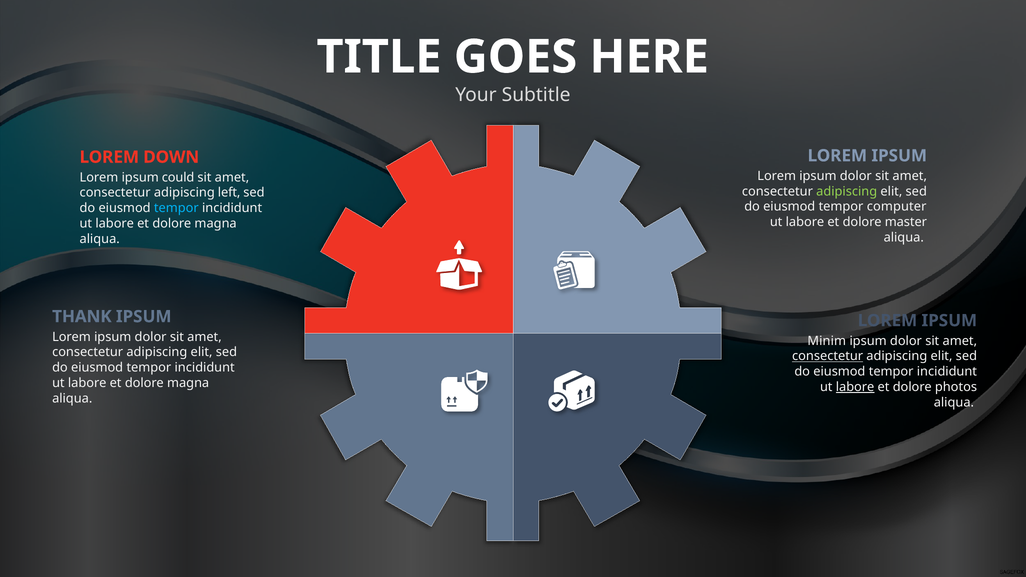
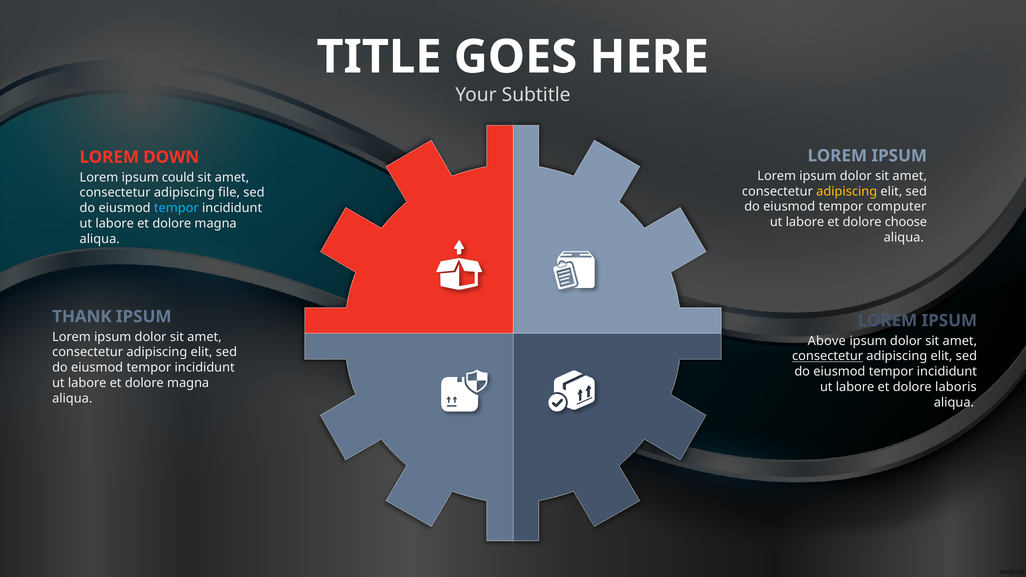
adipiscing colour: light green -> yellow (847, 191)
left: left -> file (229, 193)
master: master -> choose (906, 222)
Minim: Minim -> Above (827, 341)
labore underline: present -> none (855, 387)
photos: photos -> laboris (956, 387)
